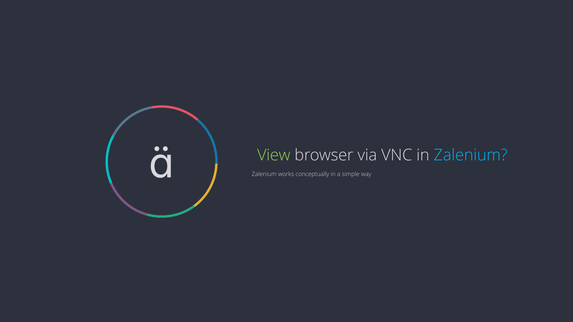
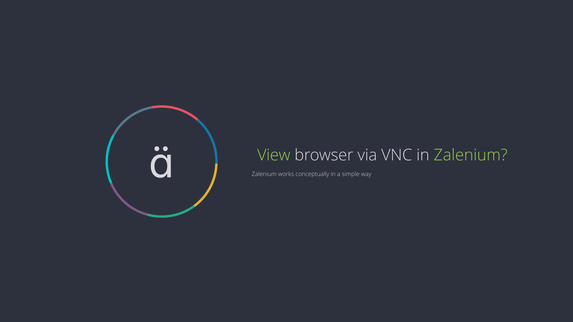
Zalenium colour: light blue -> light green (471, 155)
